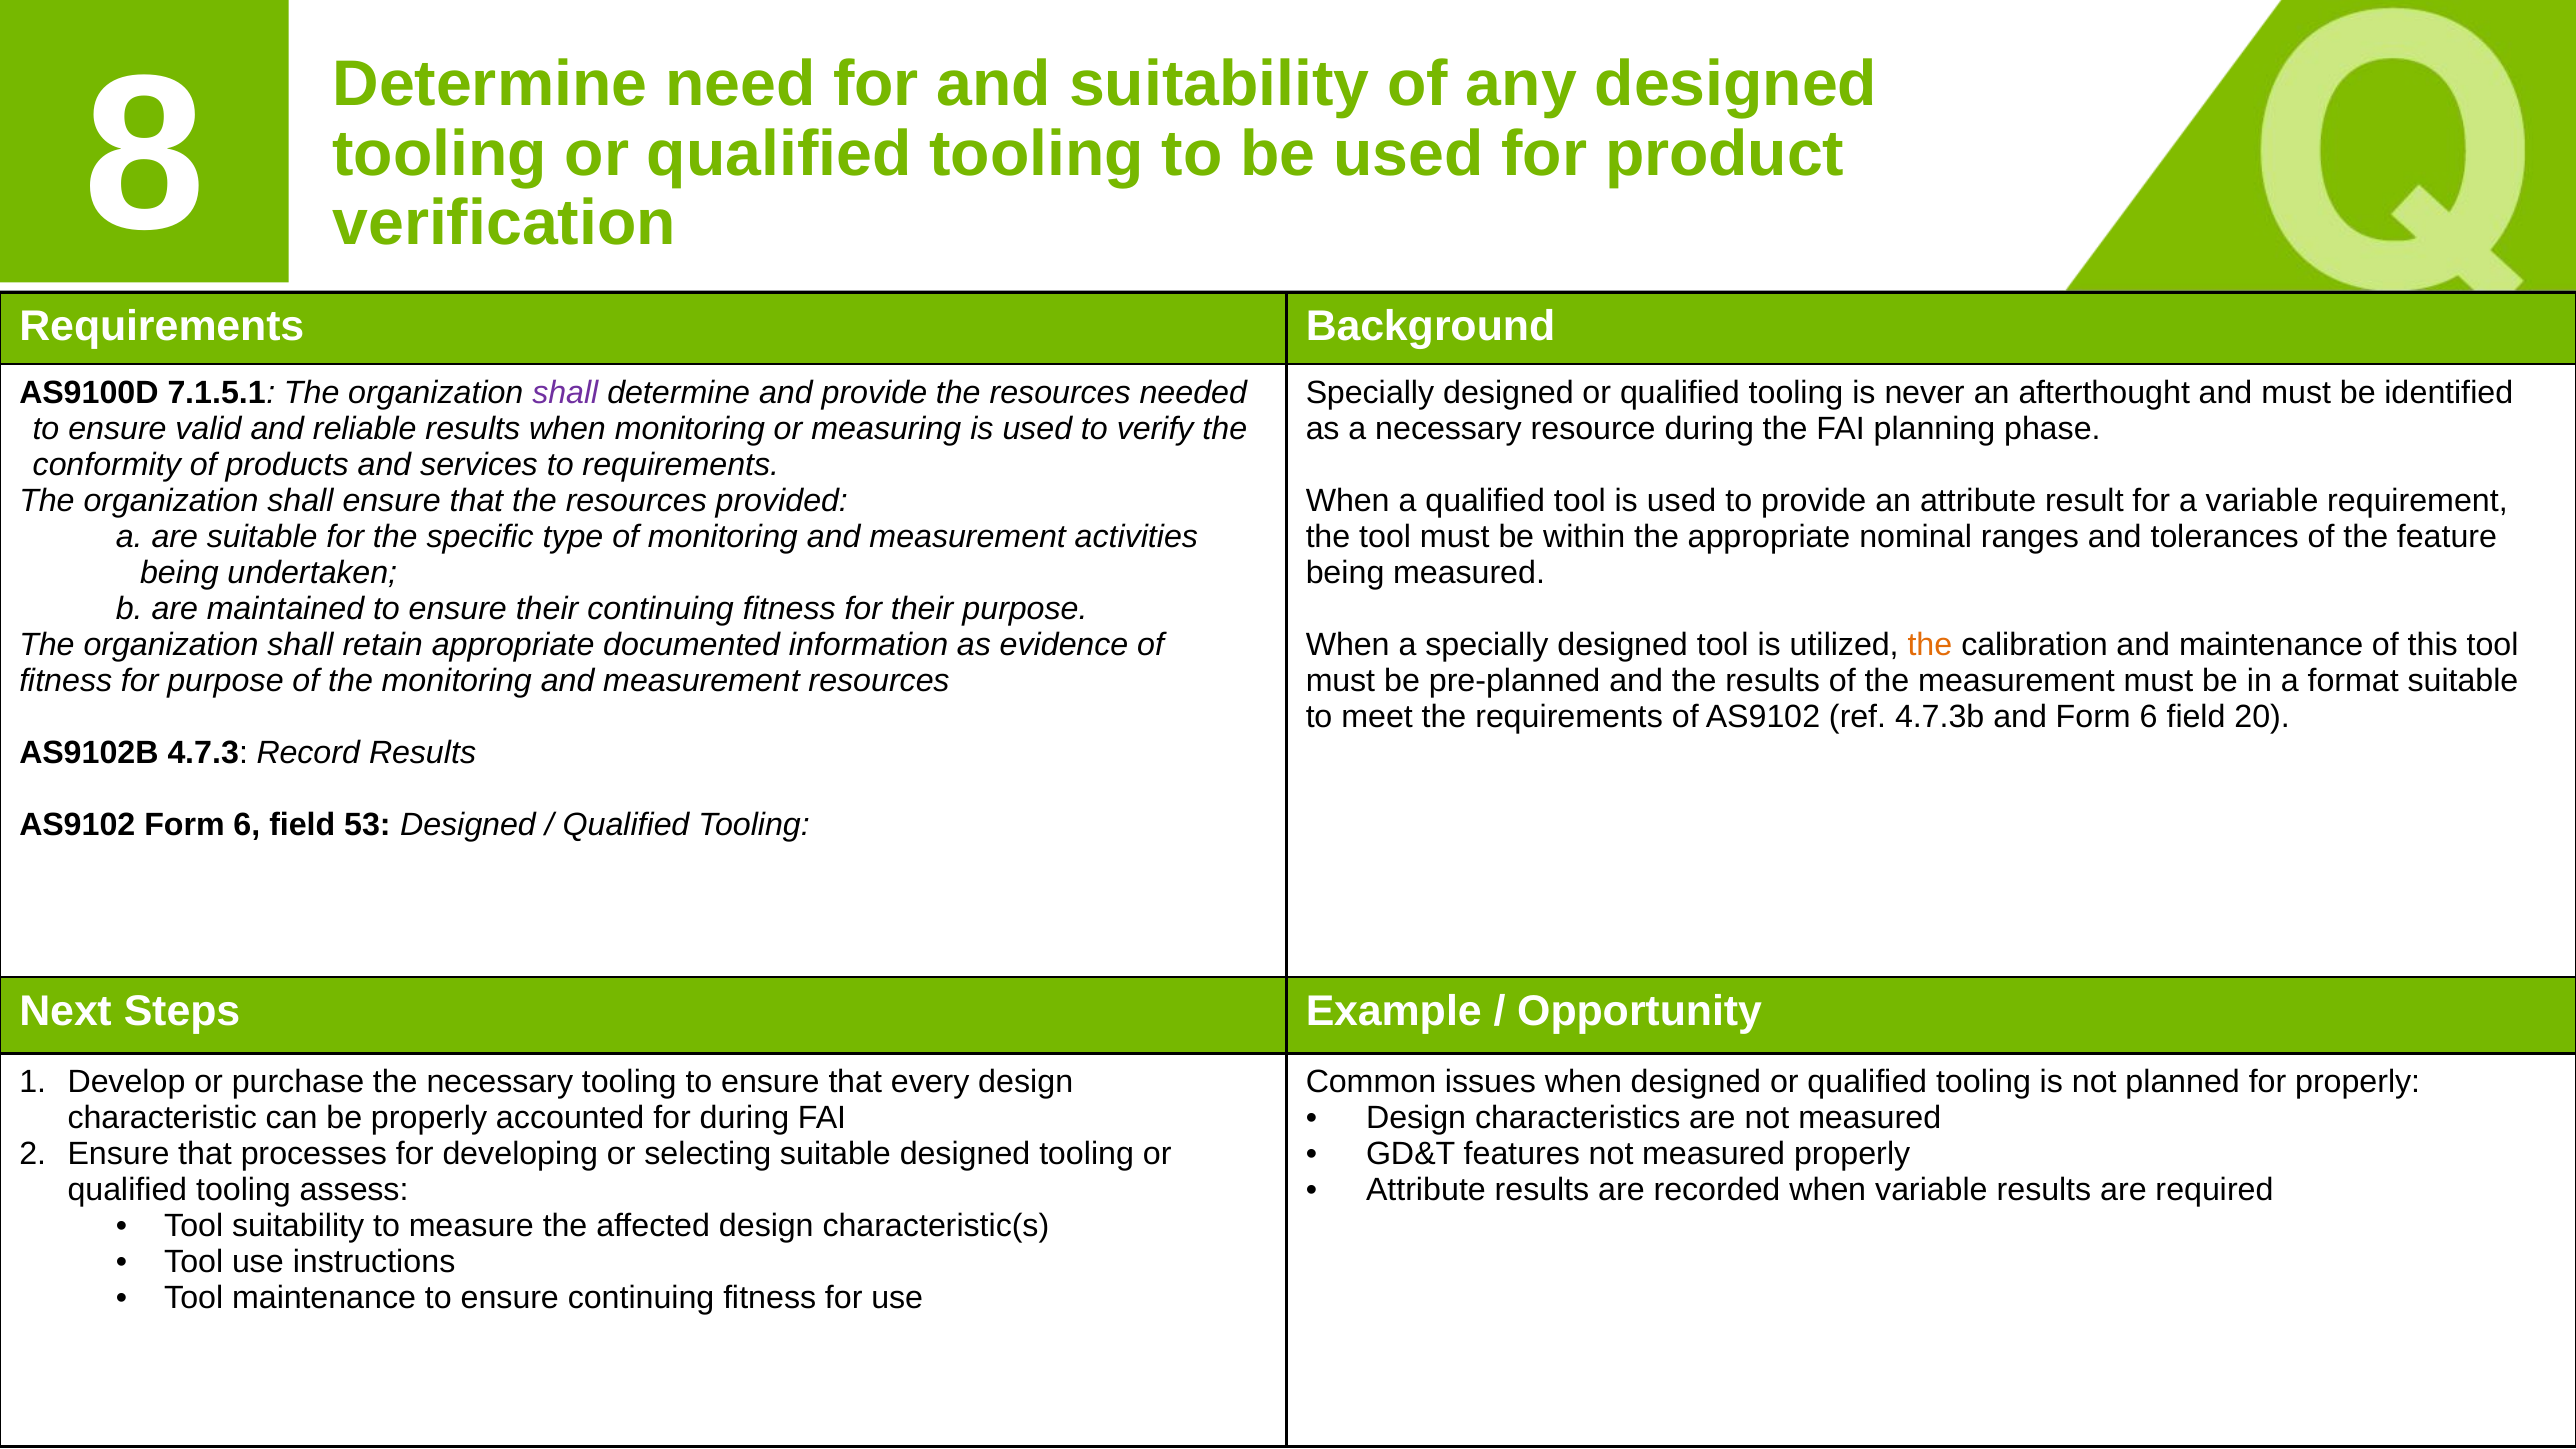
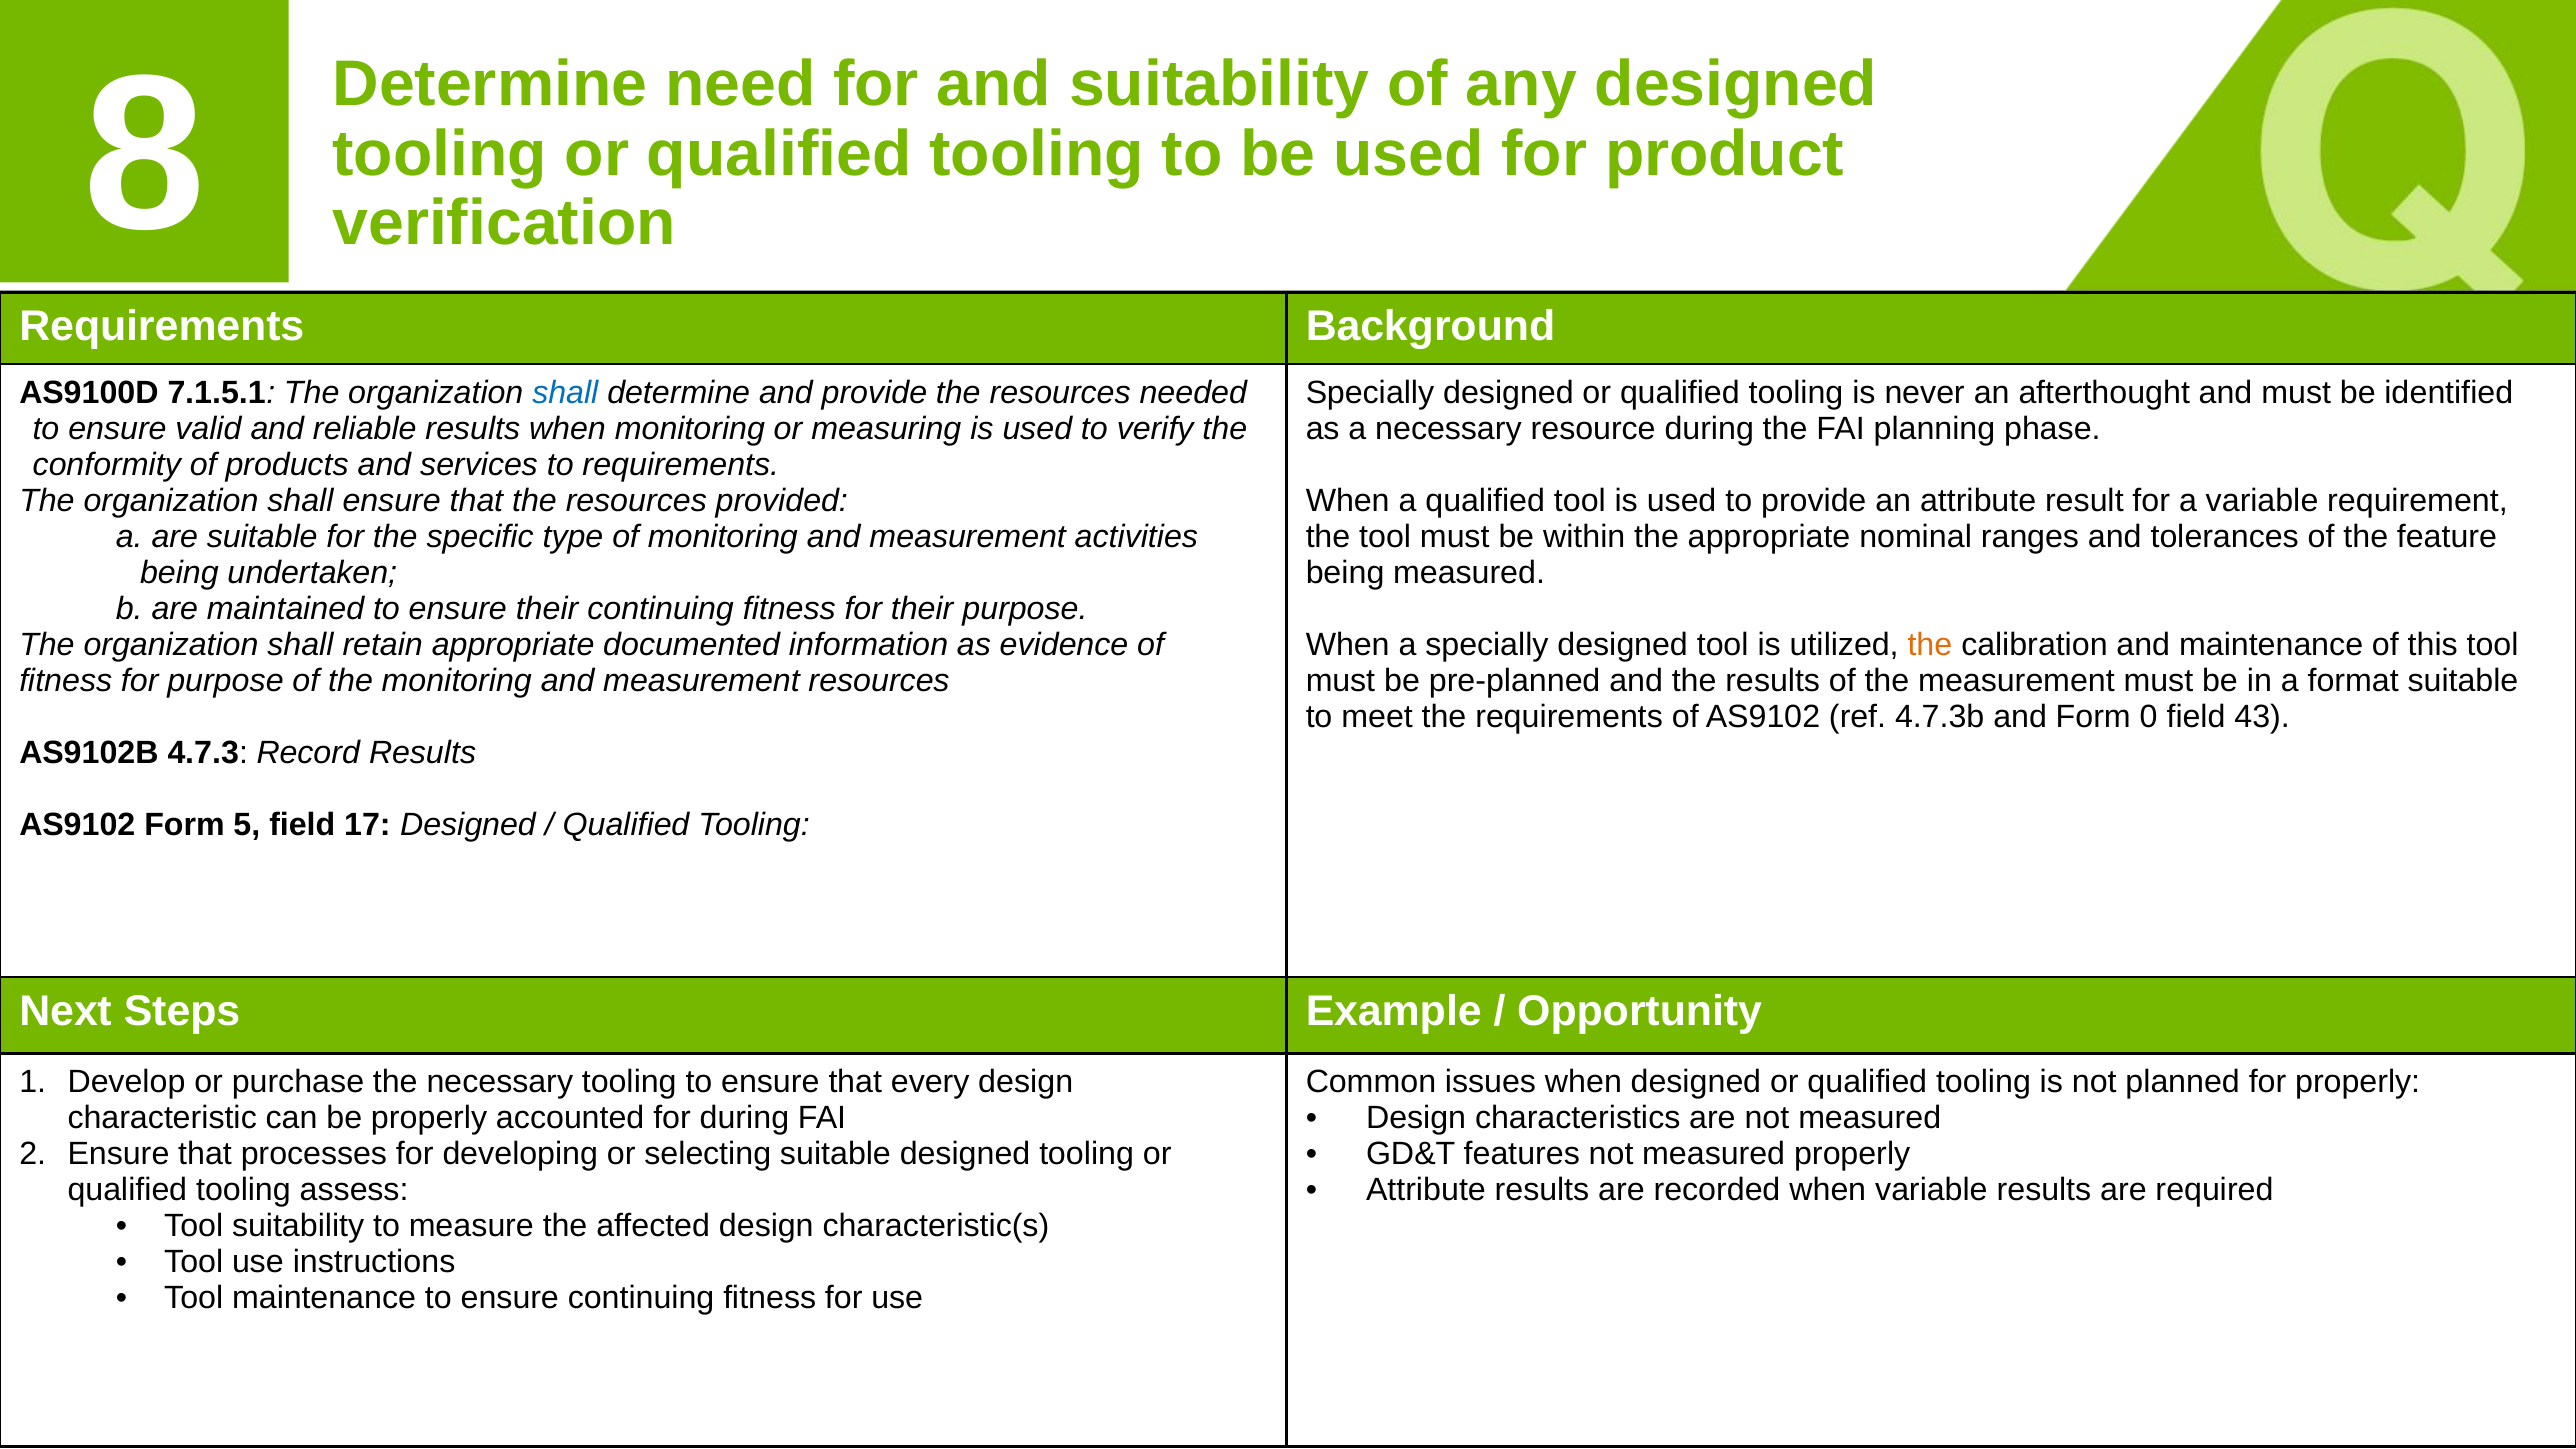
shall colour: purple -> blue (565, 393)
and Form 6: 6 -> 0 (2149, 717)
20: 20 -> 43 (2262, 717)
AS9102 Form 6: 6 -> 5 (247, 825)
53: 53 -> 17 (367, 825)
